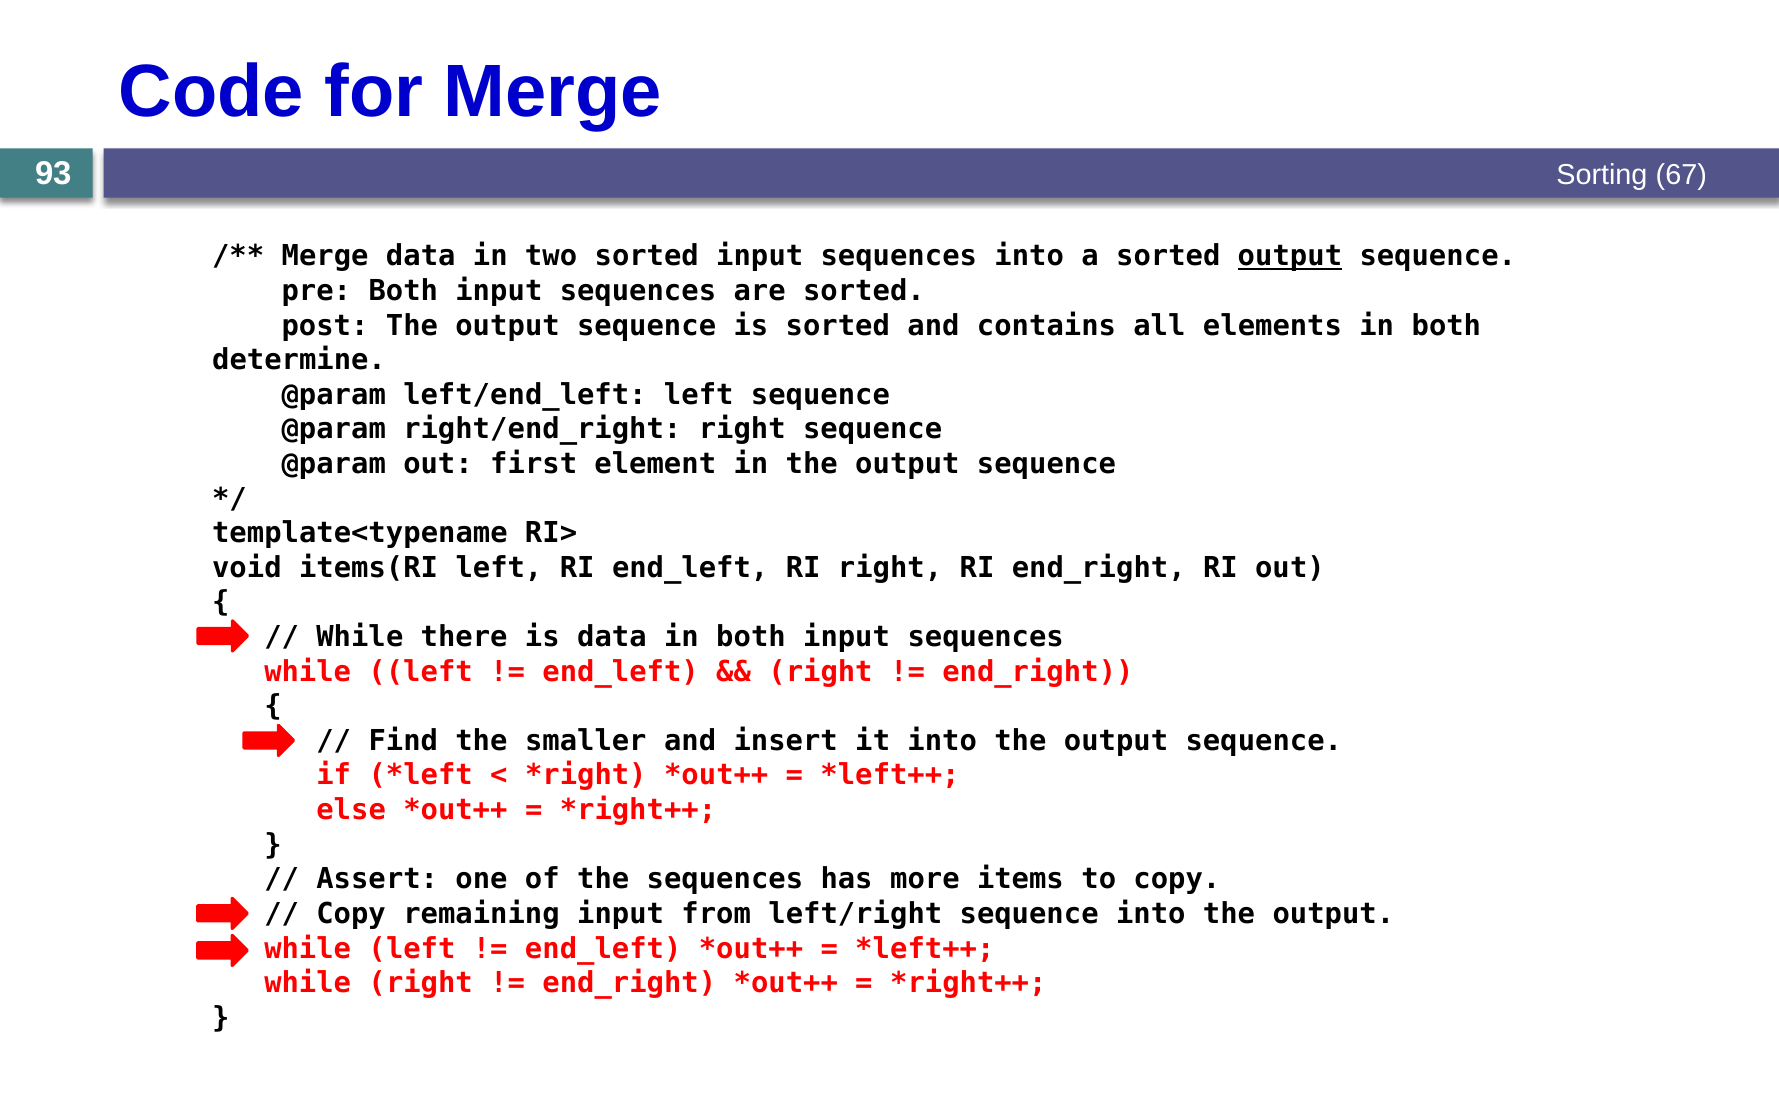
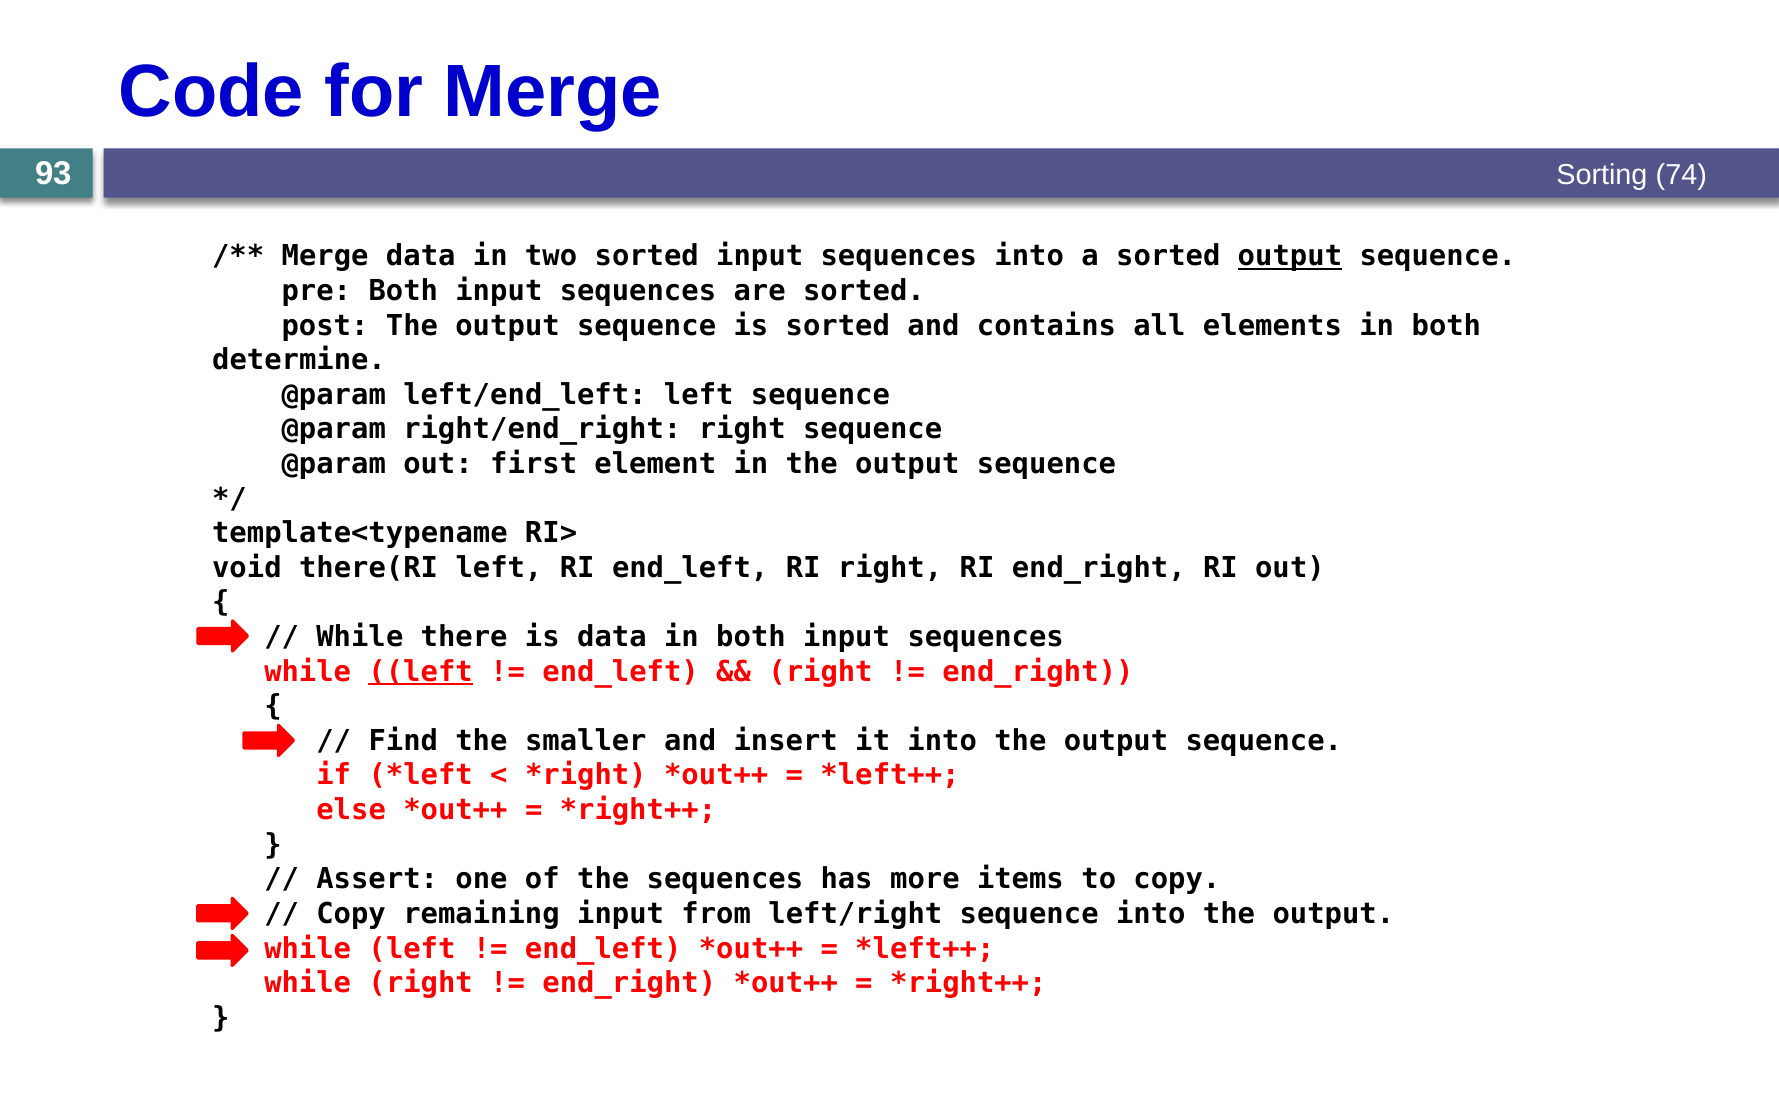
67: 67 -> 74 (1681, 175)
items(RI: items(RI -> there(RI (369, 568)
left underline: none -> present (421, 672)
